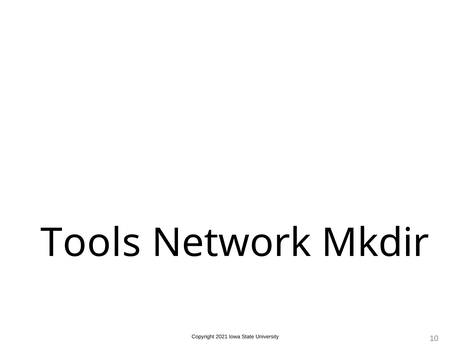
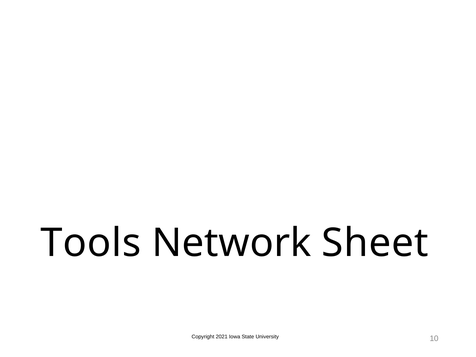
Mkdir: Mkdir -> Sheet (375, 243)
